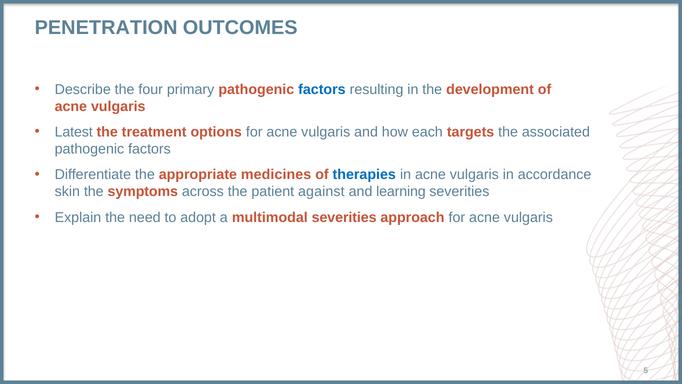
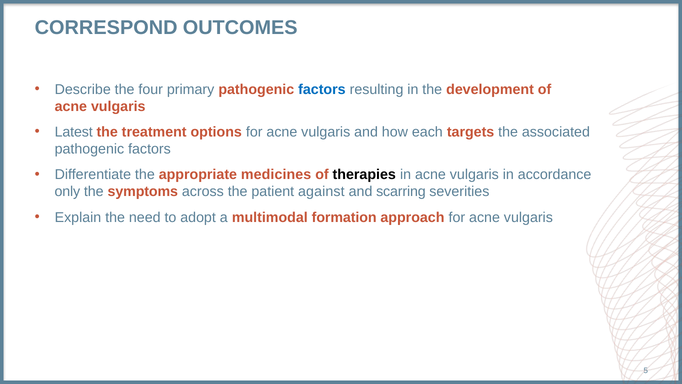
PENETRATION: PENETRATION -> CORRESPOND (106, 28)
therapies colour: blue -> black (364, 175)
skin: skin -> only (67, 192)
learning: learning -> scarring (401, 192)
multimodal severities: severities -> formation (344, 217)
